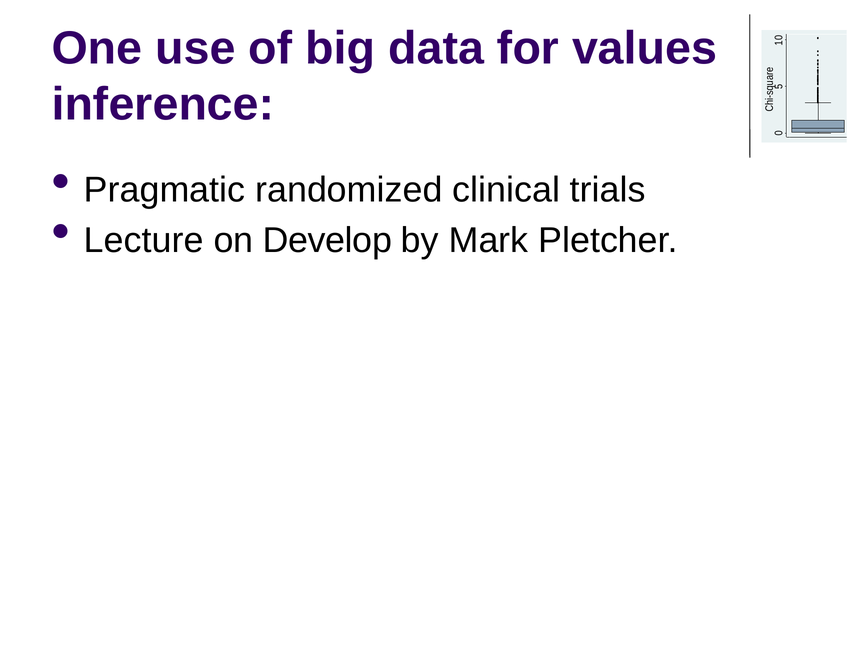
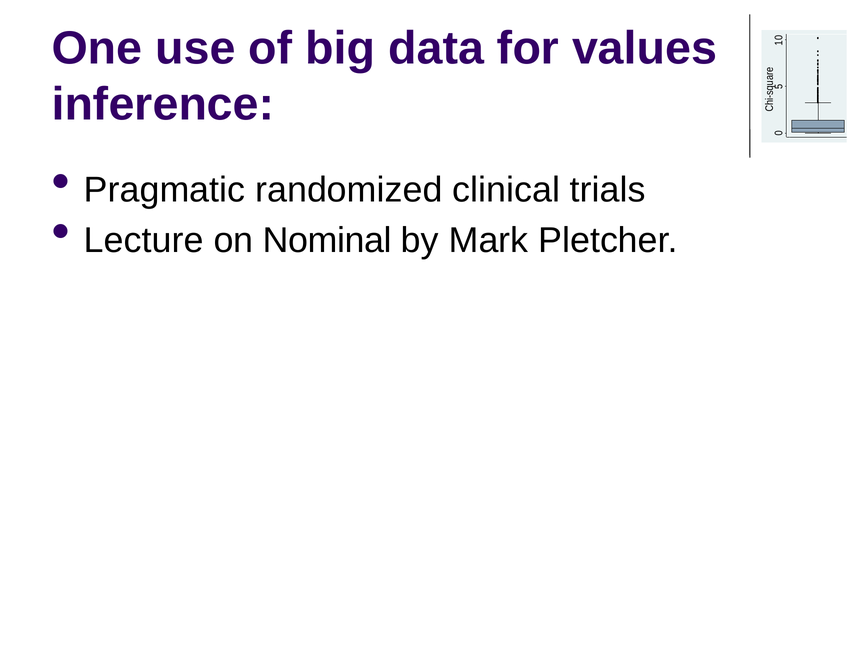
Develop: Develop -> Nominal (327, 240)
